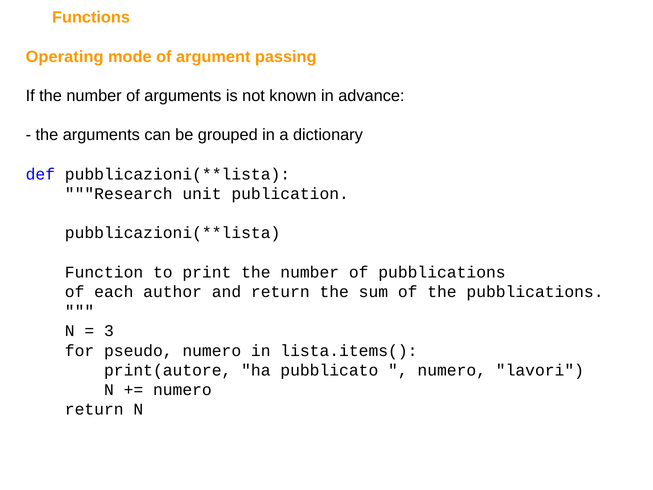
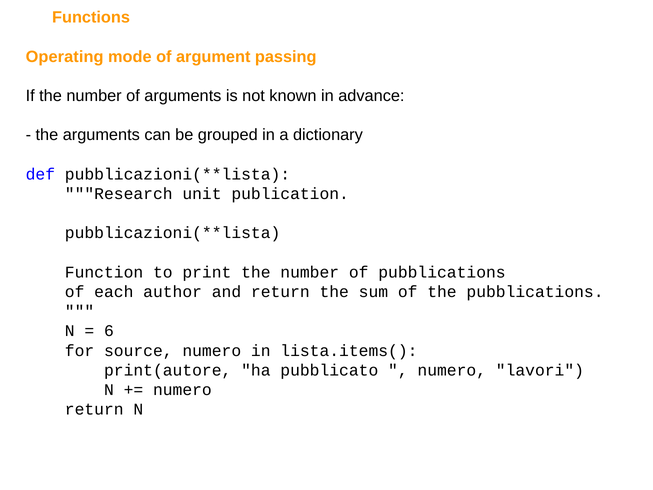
3: 3 -> 6 (109, 331)
pseudo: pseudo -> source (138, 350)
